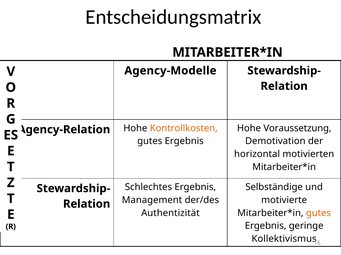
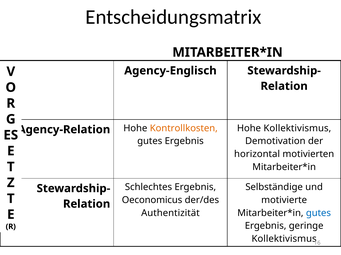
Agency-Modelle: Agency-Modelle -> Agency-Englisch (170, 71)
Hohe Voraussetzung: Voraussetzung -> Kollektivismus (297, 129)
Management: Management -> Oeconomicus (152, 201)
gutes colour: orange -> blue (318, 214)
